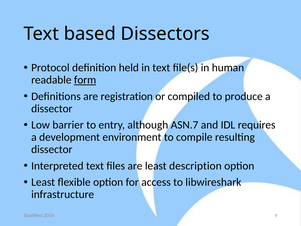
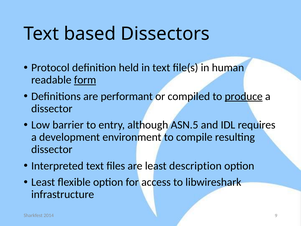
registration: registration -> performant (127, 96)
produce underline: none -> present (244, 96)
ASN.7: ASN.7 -> ASN.5 (185, 125)
